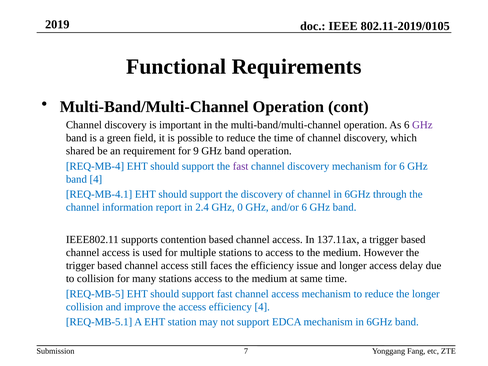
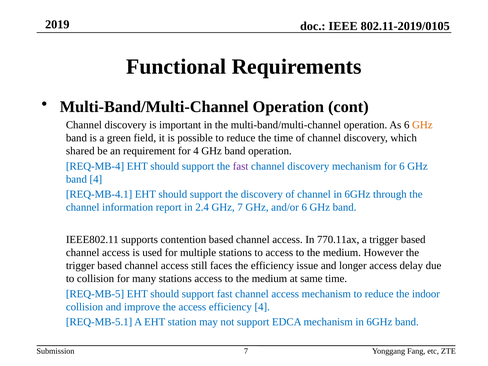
GHz colour: purple -> orange (422, 125)
for 9: 9 -> 4 (196, 151)
GHz 0: 0 -> 7 (240, 207)
137.11ax: 137.11ax -> 770.11ax (338, 240)
the longer: longer -> indoor (426, 294)
